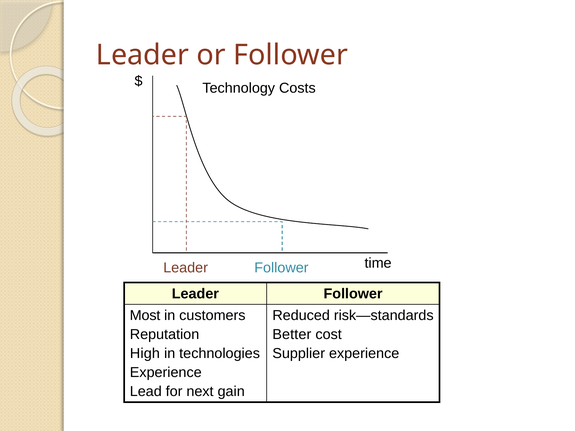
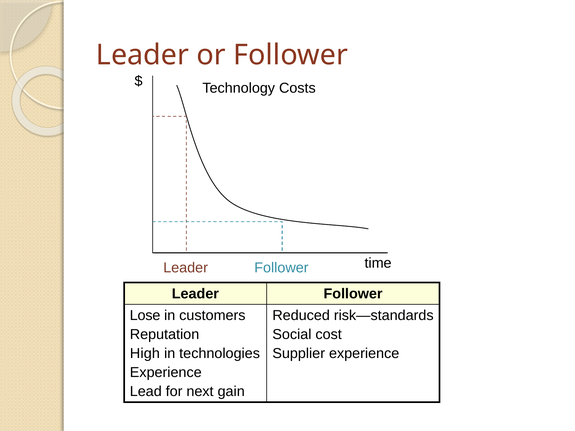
Most: Most -> Lose (145, 316)
Better: Better -> Social (292, 335)
